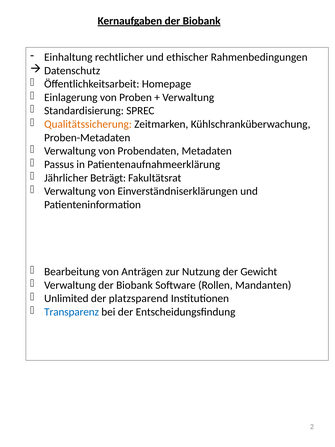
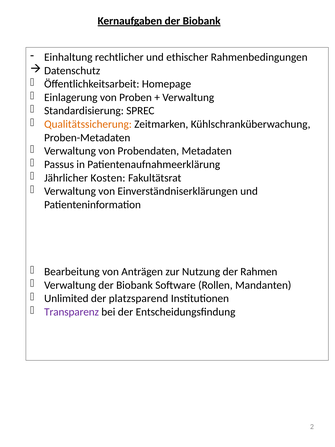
Beträgt: Beträgt -> Kosten (108, 178)
Gewicht: Gewicht -> Rahmen (259, 272)
Transparenz colour: blue -> purple (72, 312)
